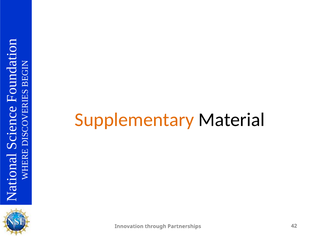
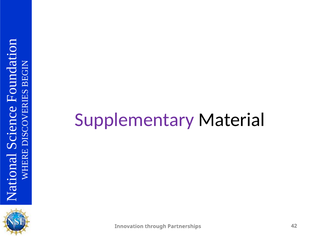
Supplementary colour: orange -> purple (134, 120)
